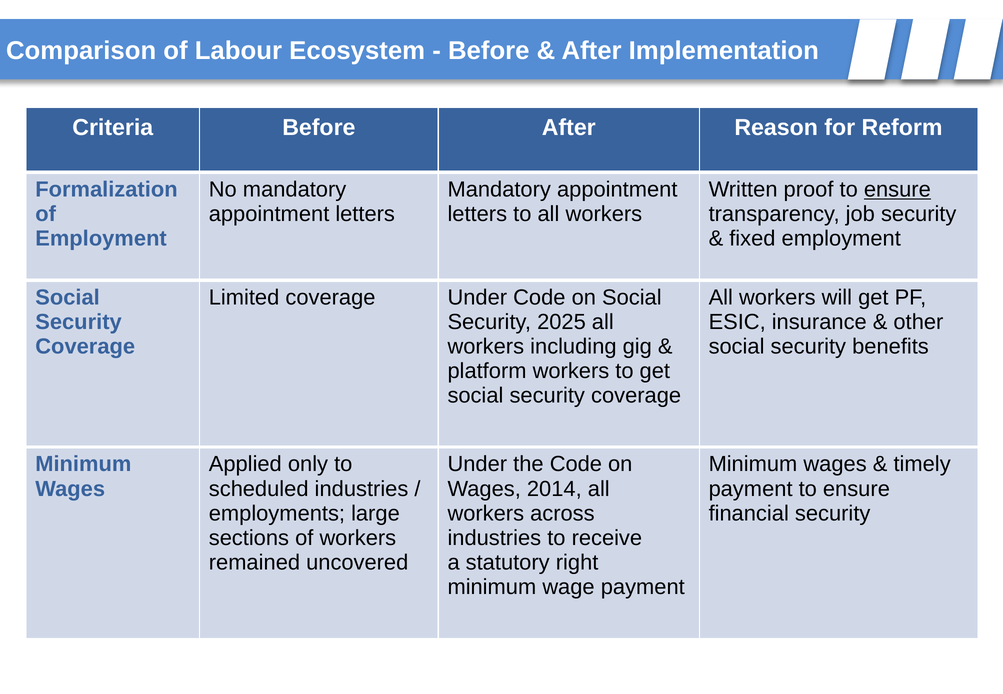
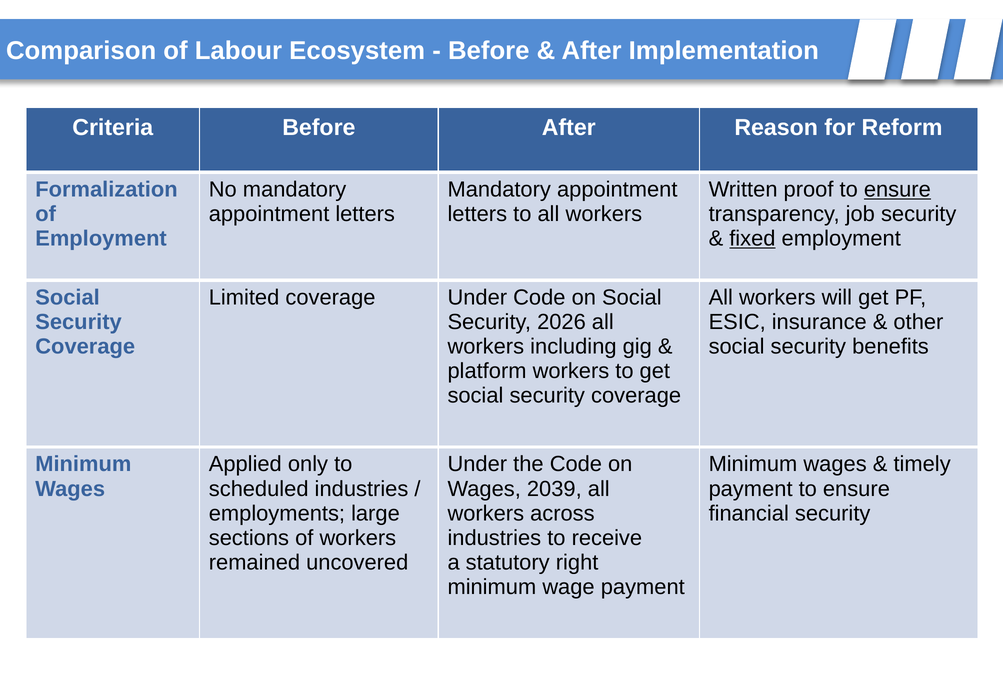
fixed underline: none -> present (752, 239)
2025: 2025 -> 2026 (561, 322)
2014: 2014 -> 2039 (554, 489)
